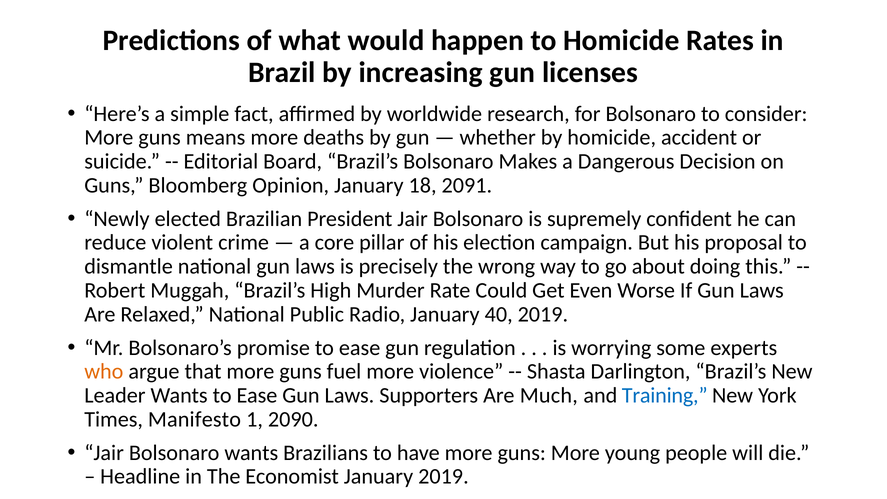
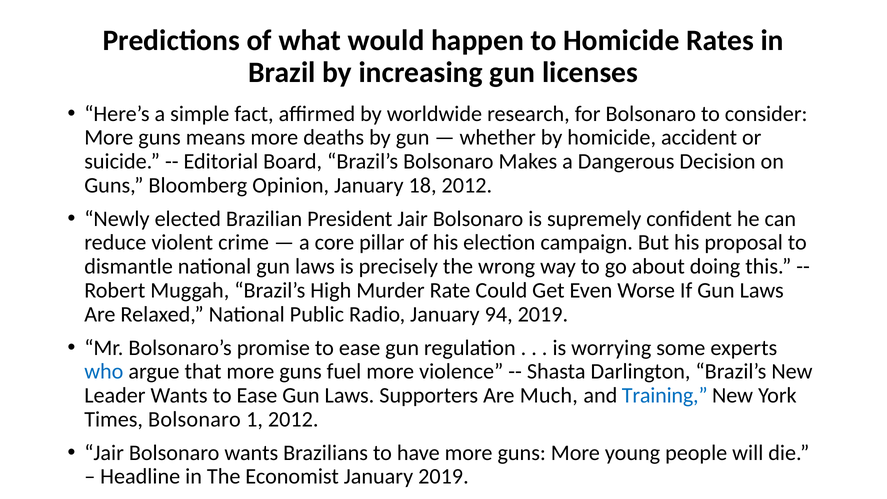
18 2091: 2091 -> 2012 (467, 186)
40: 40 -> 94 (499, 314)
who colour: orange -> blue (104, 372)
Times Manifesto: Manifesto -> Bolsonaro (194, 419)
1 2090: 2090 -> 2012 (293, 419)
